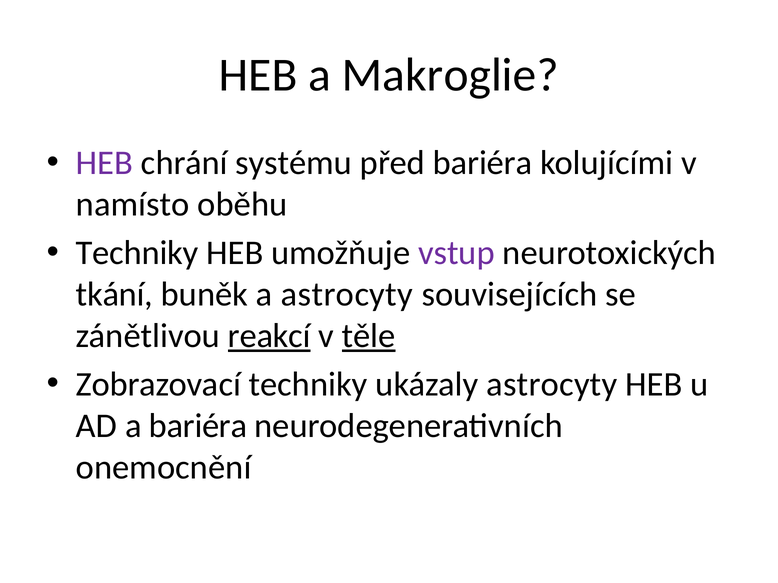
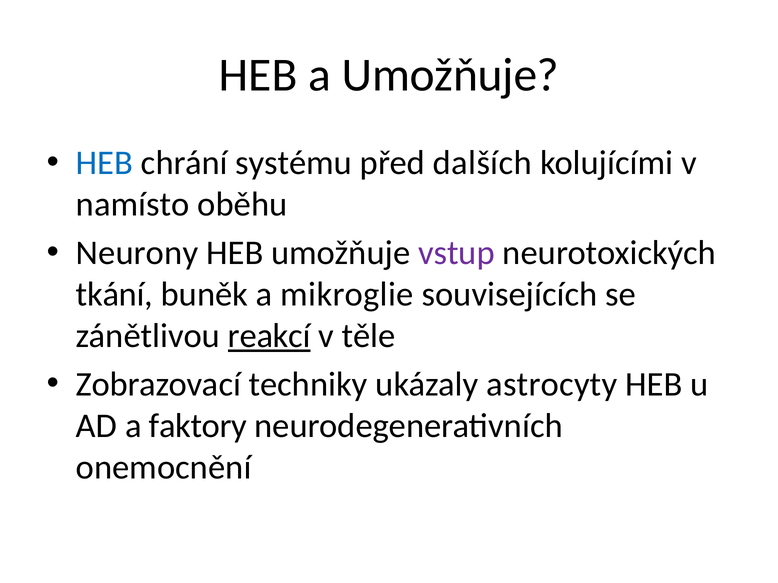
a Makroglie: Makroglie -> Umožňuje (450, 75)
HEB colour: purple -> blue (104, 163)
před bariéra: bariéra -> dalších (482, 163)
Techniky: Techniky -> Neurony (137, 253)
a astrocyty: astrocyty -> mikroglie (347, 295)
těle underline: present -> none (369, 336)
a bariéra: bariéra -> faktory (198, 426)
